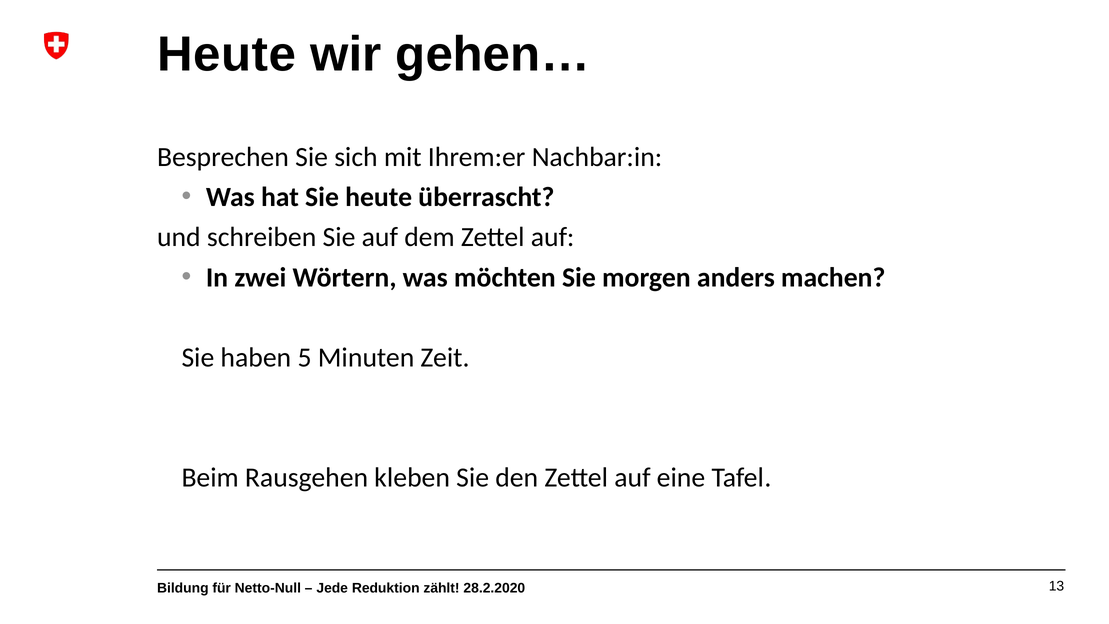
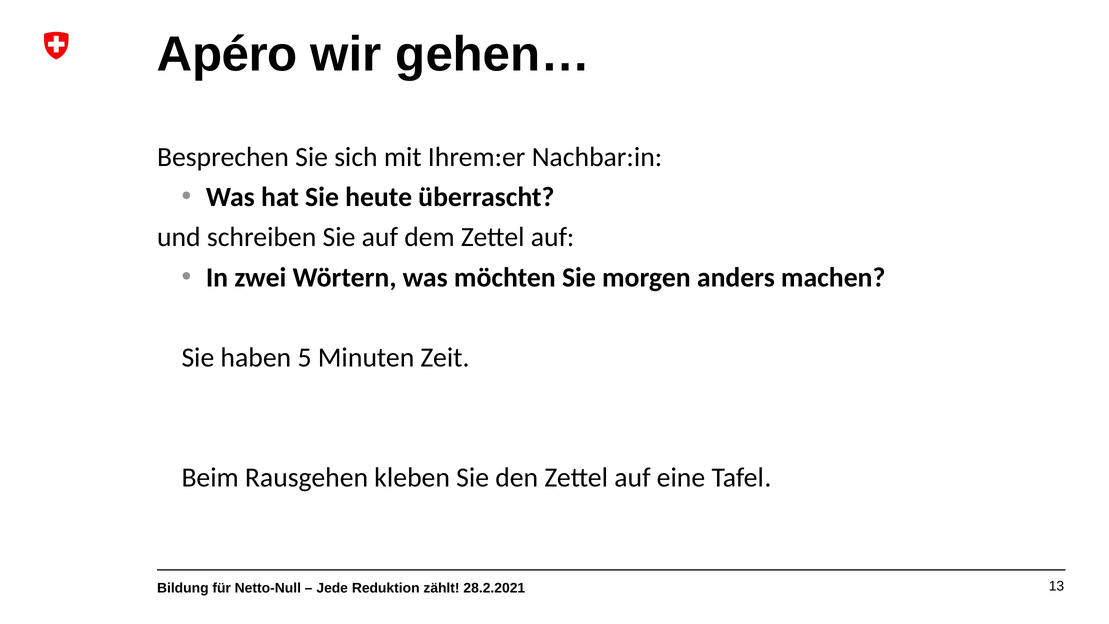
Heute: Heute -> Apéro (227, 55)
28.2.2020: 28.2.2020 -> 28.2.2021 (494, 588)
